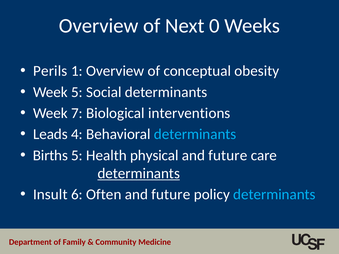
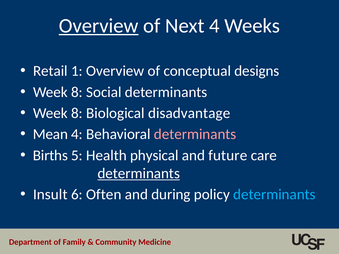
Overview underline: none -> present (99, 26)
Next 0: 0 -> 4 (214, 26)
Perils: Perils -> Retail (50, 71)
obesity: obesity -> designs (257, 71)
5: 5 -> 8 (77, 92)
7: 7 -> 8 (77, 113)
interventions: interventions -> disadvantage (189, 113)
Leads: Leads -> Mean (50, 134)
determinants colour: light blue -> pink (195, 134)
future: future -> during (171, 195)
